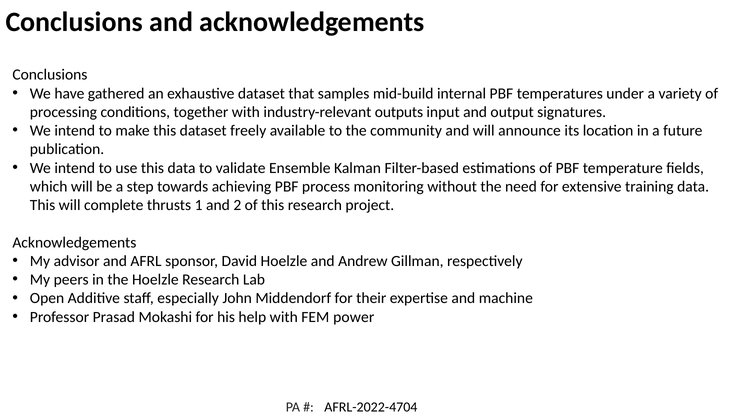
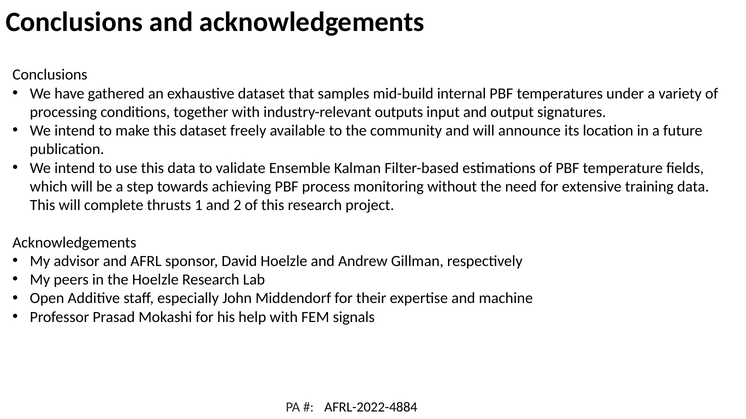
power: power -> signals (354, 317)
AFRL-2022-4704: AFRL-2022-4704 -> AFRL-2022-4884 (371, 408)
